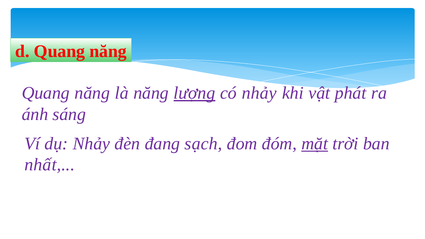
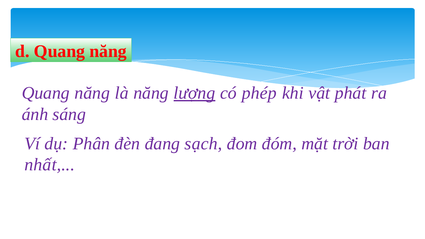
có nhảy: nhảy -> phép (259, 93)
dụ Nhảy: Nhảy -> Phân (91, 144)
mặt underline: present -> none (315, 144)
